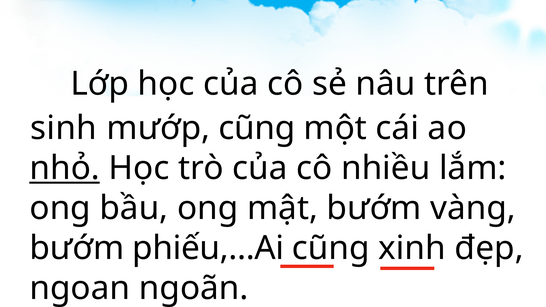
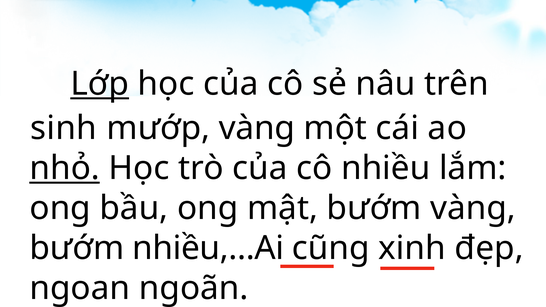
Lớp underline: none -> present (100, 84)
mướp cũng: cũng -> vàng (257, 128)
phiếu,…Ai: phiếu,…Ai -> nhiều,…Ai (208, 248)
